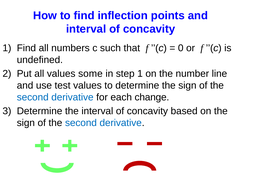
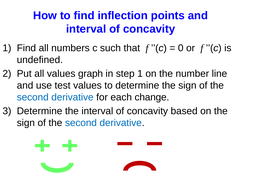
some: some -> graph (91, 74)
